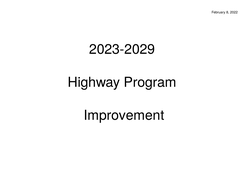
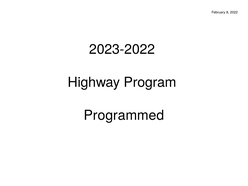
2023-2029: 2023-2029 -> 2023-2022 (122, 49)
Improvement: Improvement -> Programmed (124, 115)
